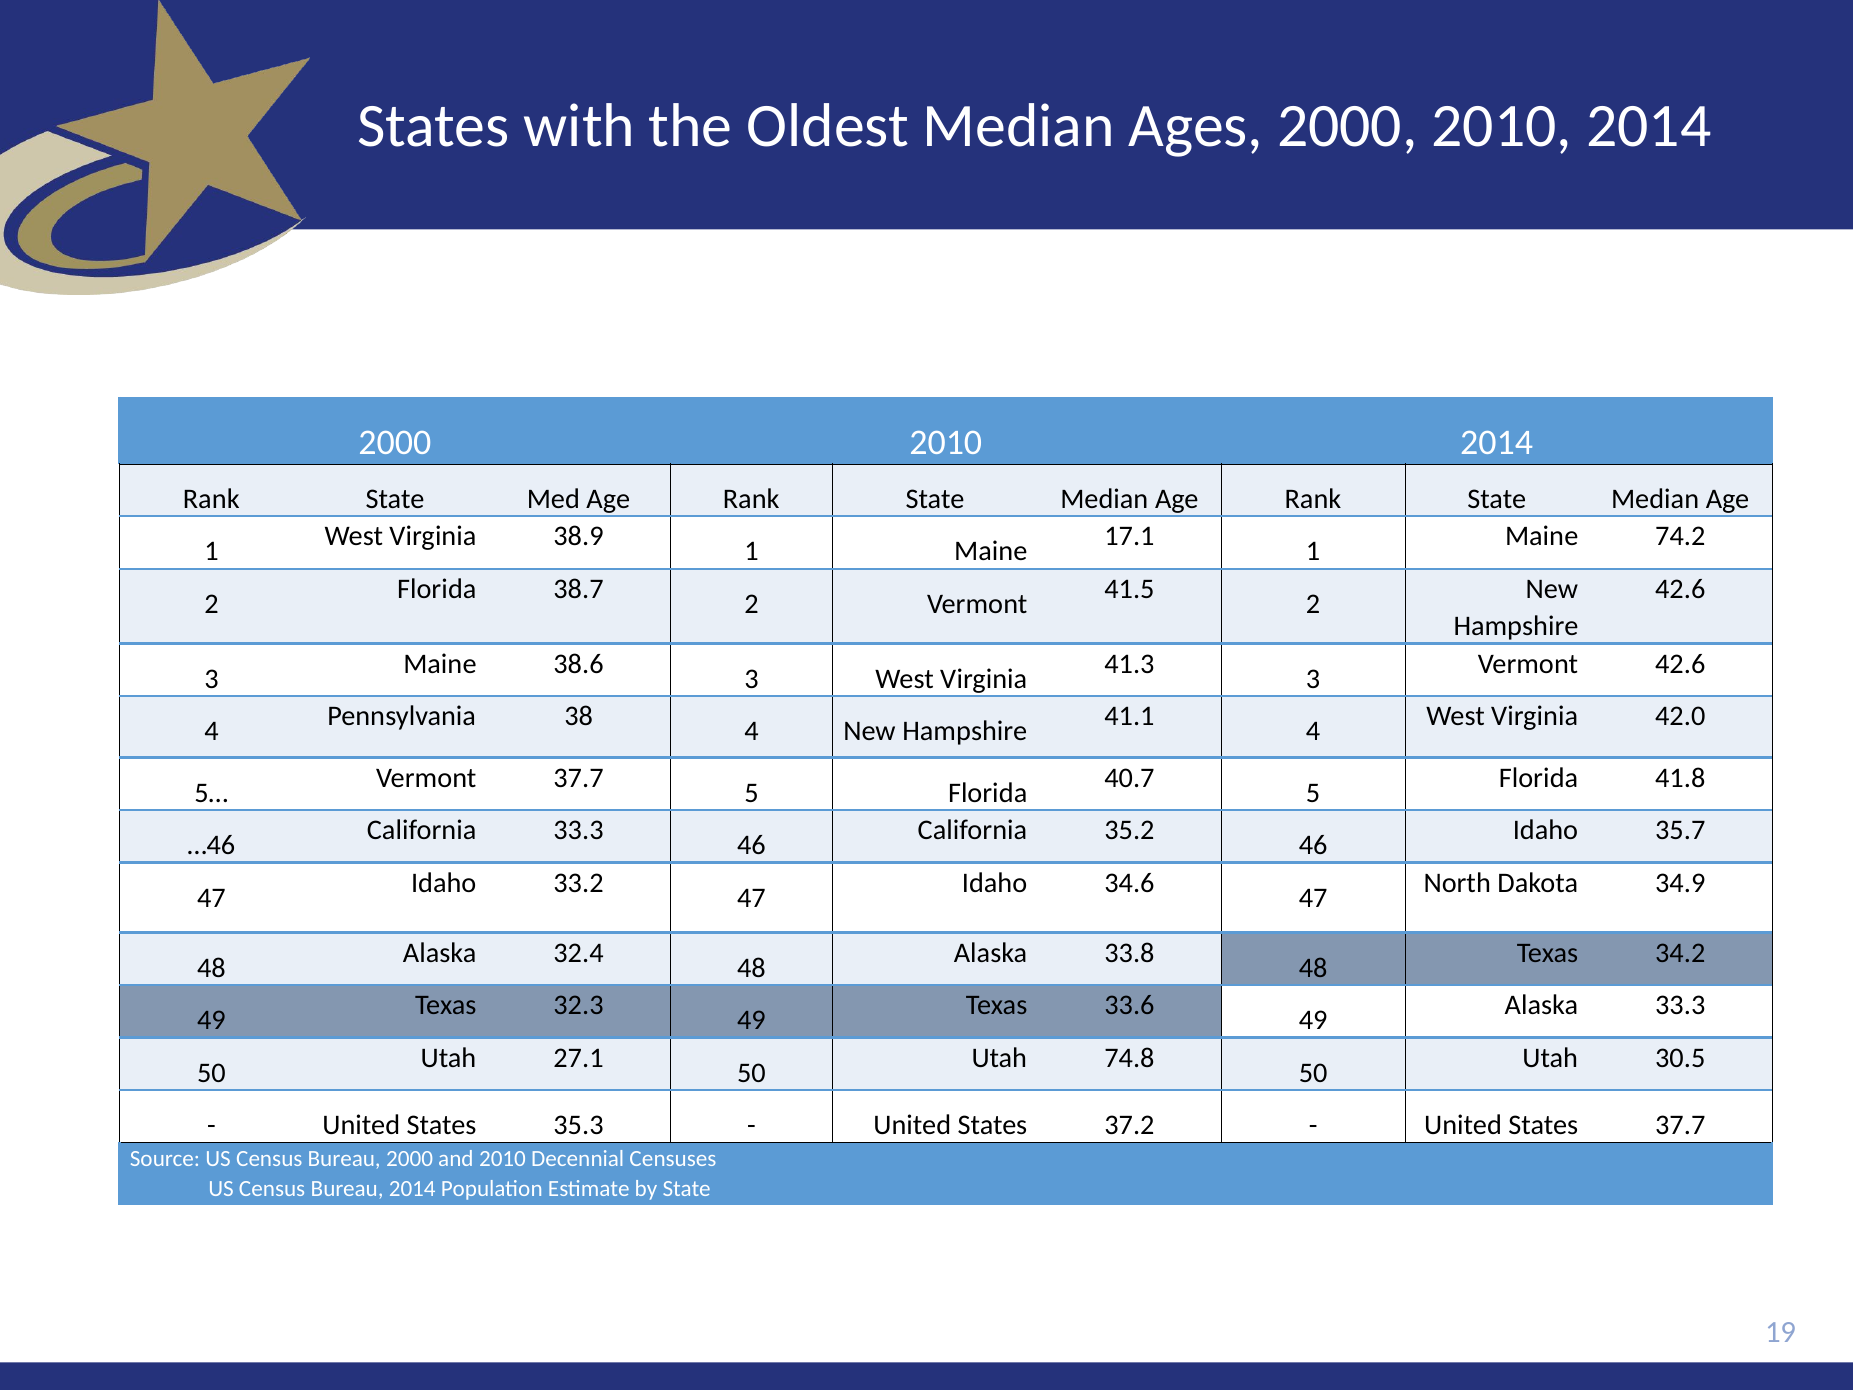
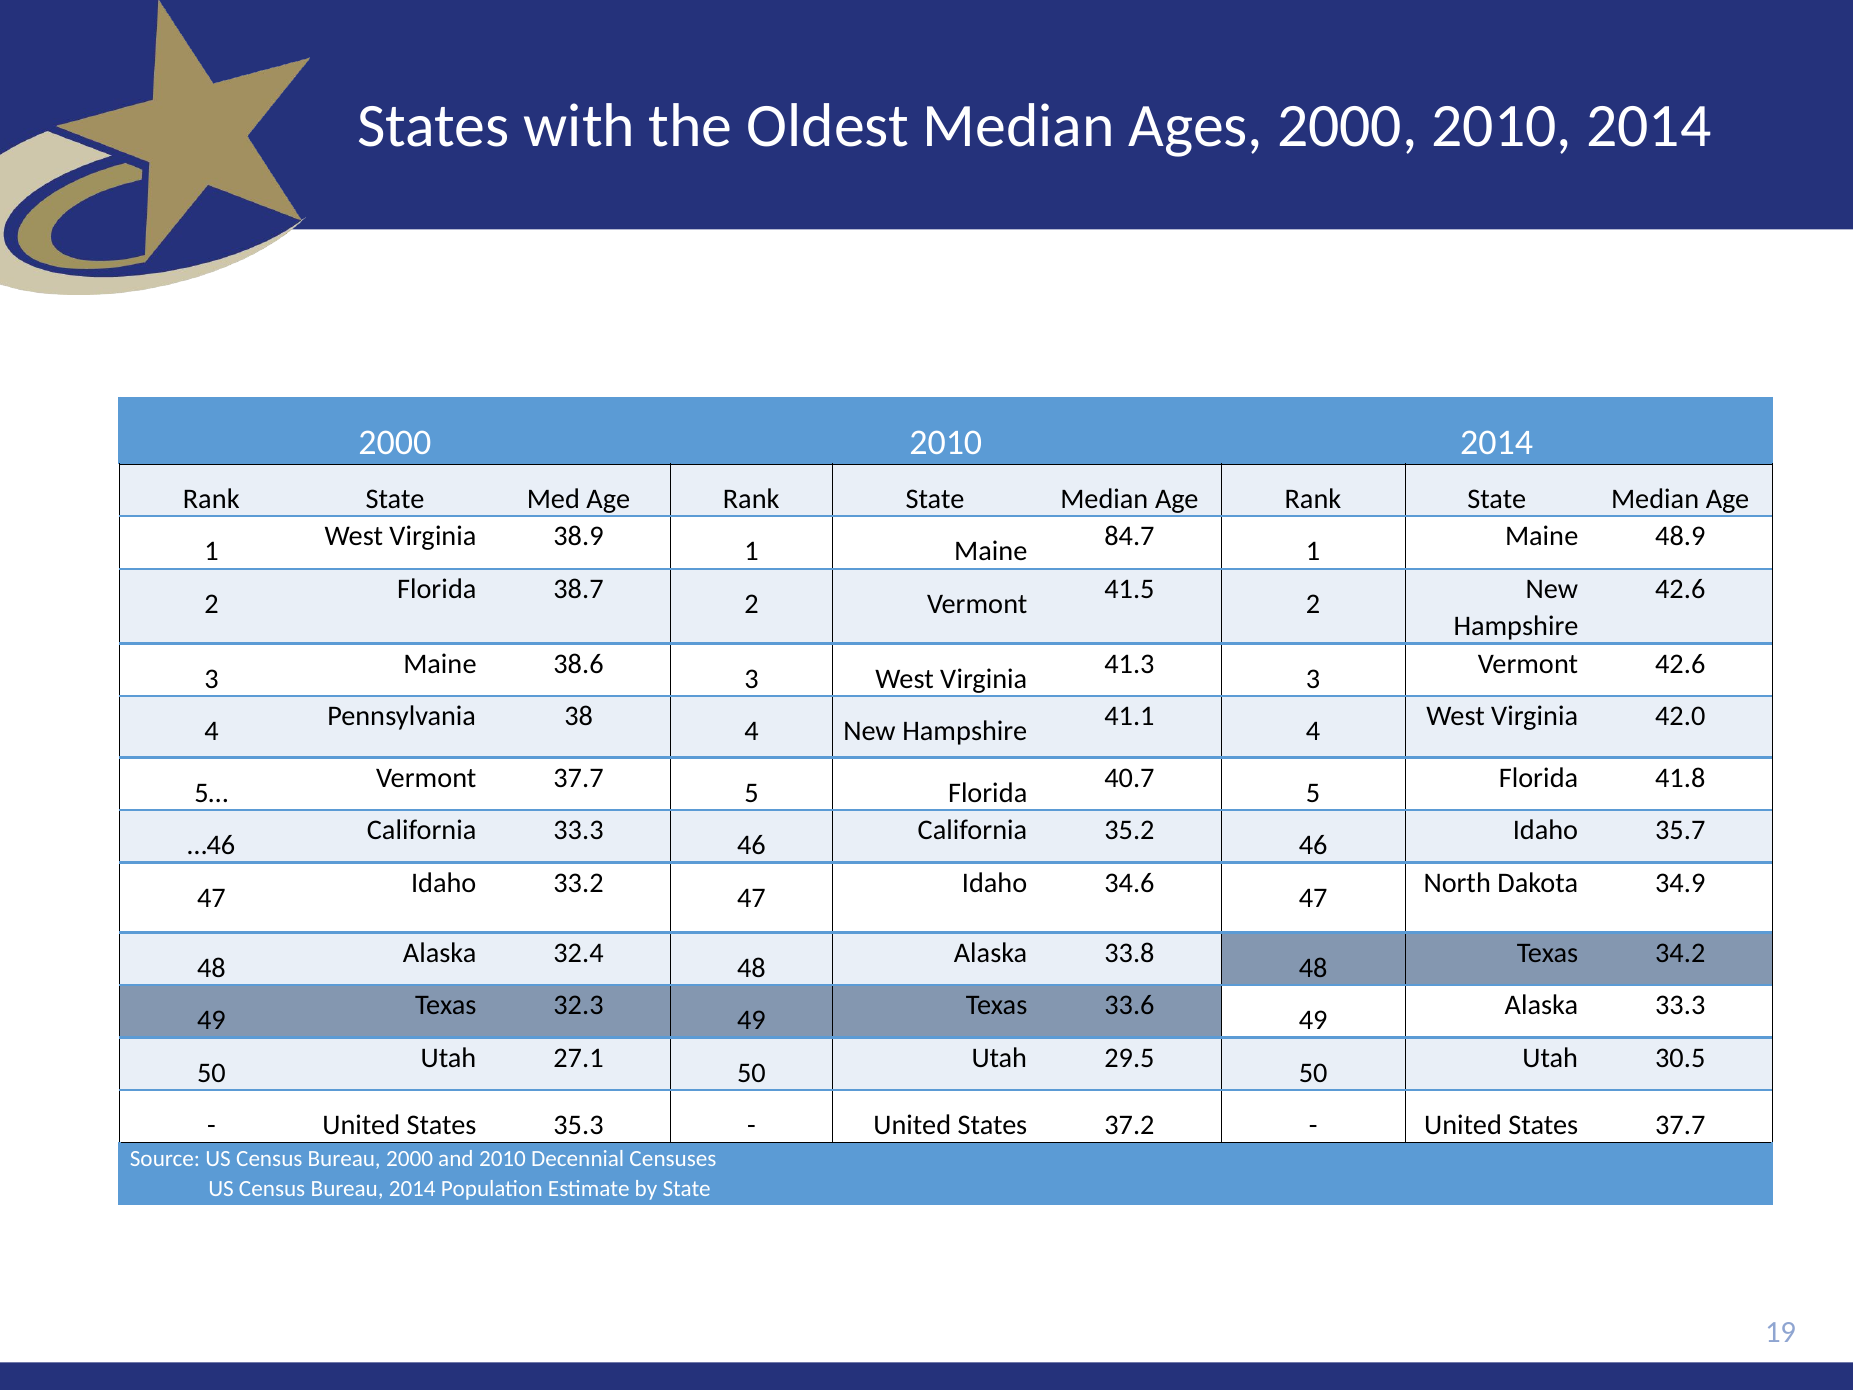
17.1: 17.1 -> 84.7 (1129, 536)
74.2: 74.2 -> 48.9 (1680, 536)
74.8: 74.8 -> 29.5 (1129, 1058)
